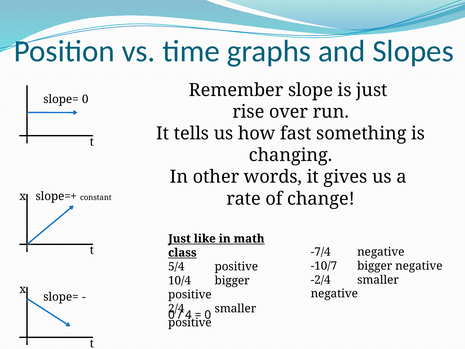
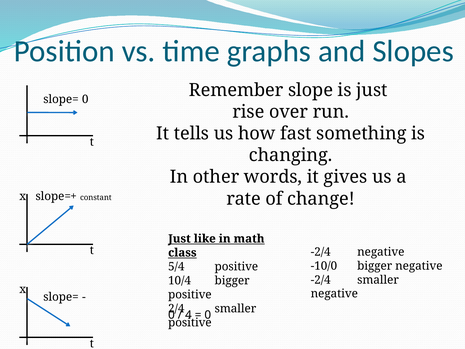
-7/4: -7/4 -> -2/4 (321, 252)
-10/7: -10/7 -> -10/0 (324, 266)
